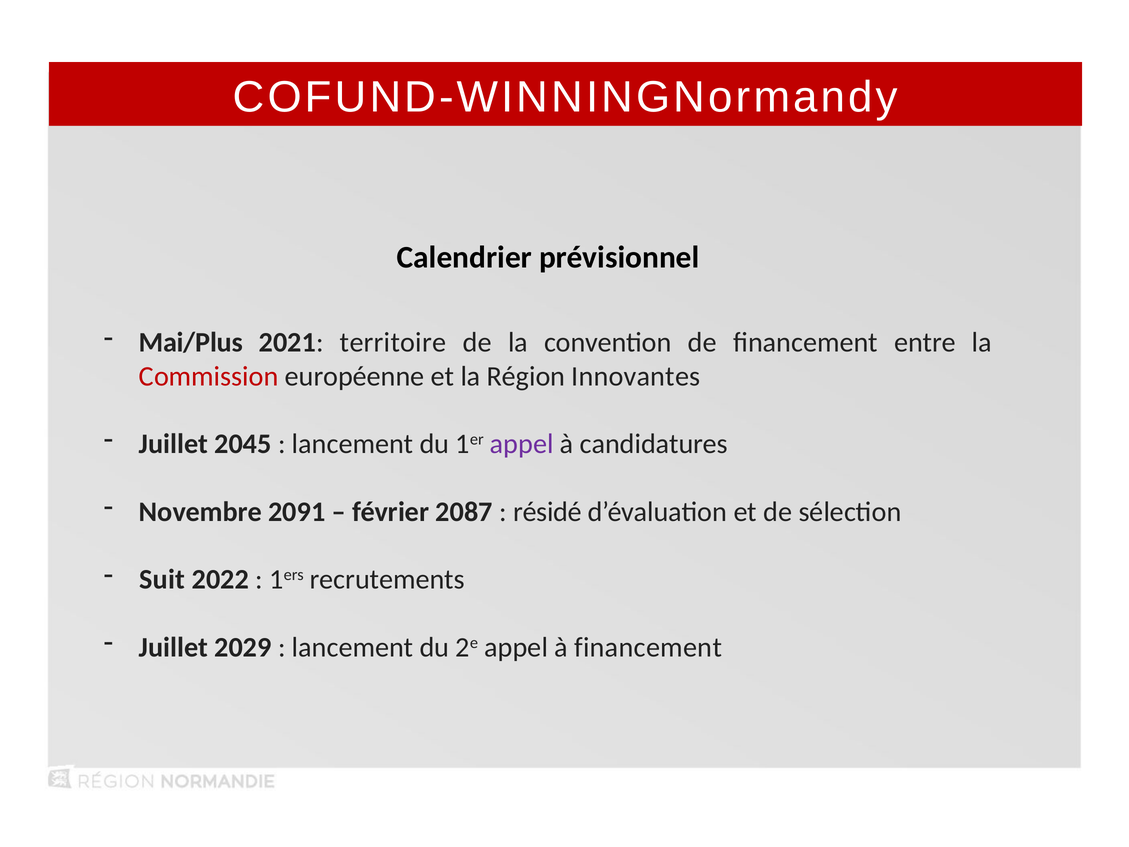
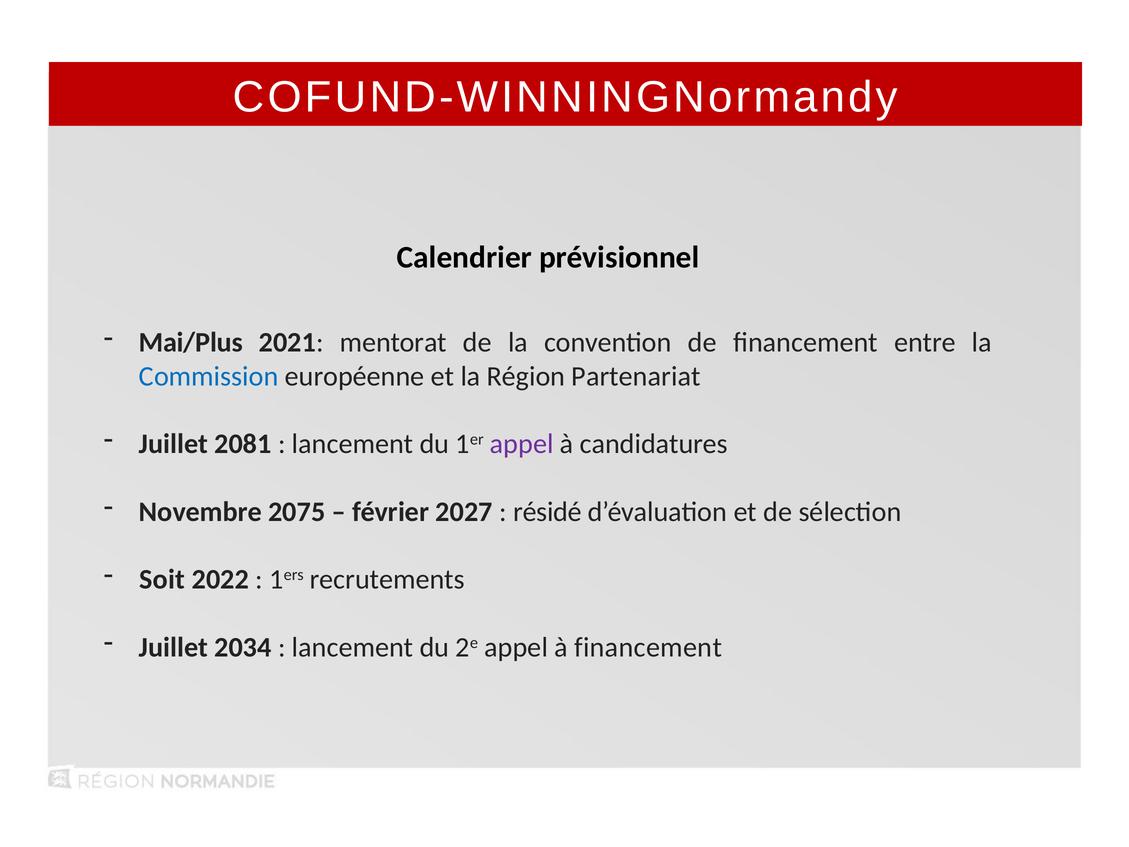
territoire: territoire -> mentorat (393, 342)
Commission colour: red -> blue (209, 376)
Innovantes: Innovantes -> Partenariat (636, 376)
2045: 2045 -> 2081 (243, 444)
2091: 2091 -> 2075 (297, 512)
2087: 2087 -> 2027 (464, 512)
Suit: Suit -> Soit (162, 579)
2029: 2029 -> 2034 (243, 647)
